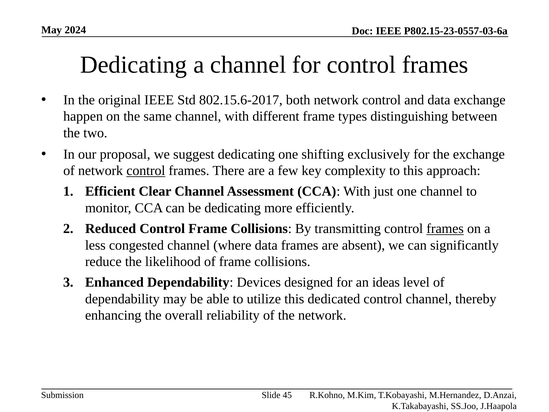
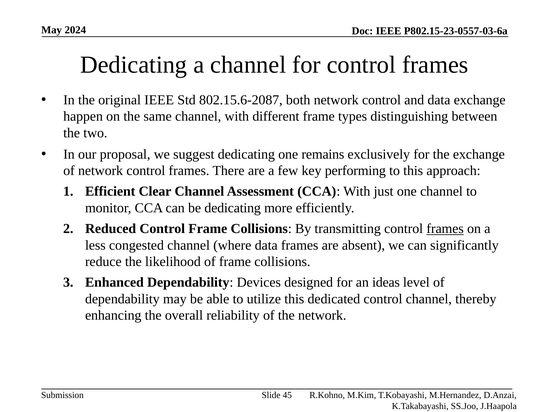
802.15.6-2017: 802.15.6-2017 -> 802.15.6-2087 (241, 100)
shifting: shifting -> remains (323, 154)
control underline: present -> none (146, 171)
complexity: complexity -> performing (355, 171)
